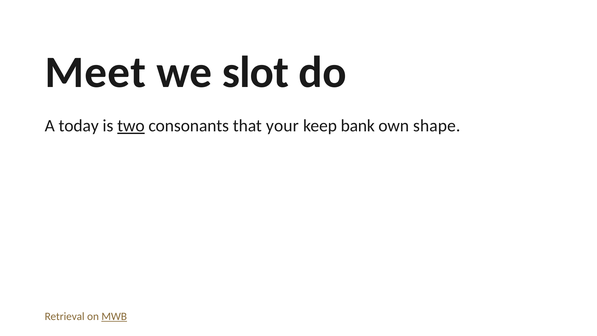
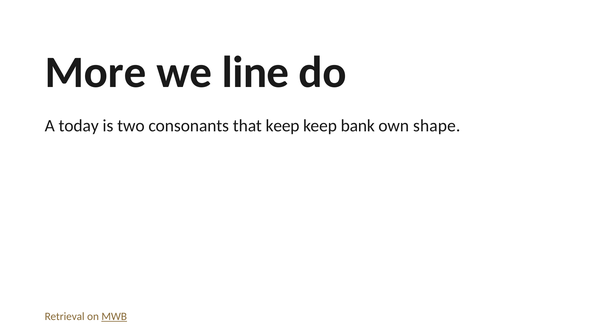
Meet: Meet -> More (96, 72)
slot: slot -> line (256, 72)
two underline: present -> none (131, 126)
that your: your -> keep (283, 126)
